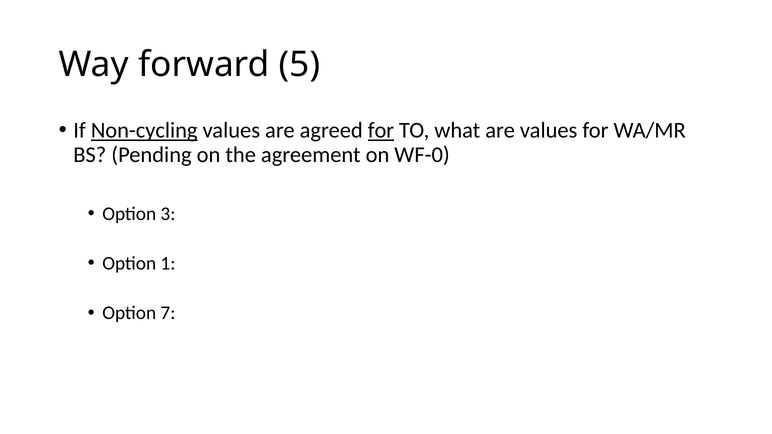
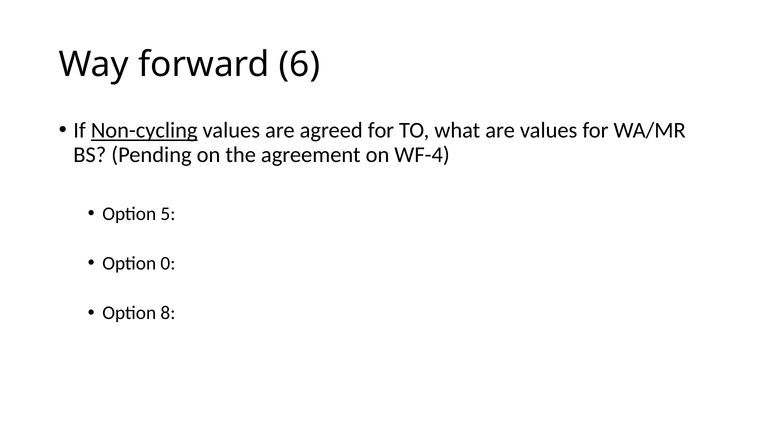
5: 5 -> 6 (300, 65)
for underline: present -> none (381, 131)
WF-0: WF-0 -> WF-4 (422, 155)
3: 3 -> 5 (168, 214)
1: 1 -> 0 (168, 264)
7: 7 -> 8 (168, 313)
